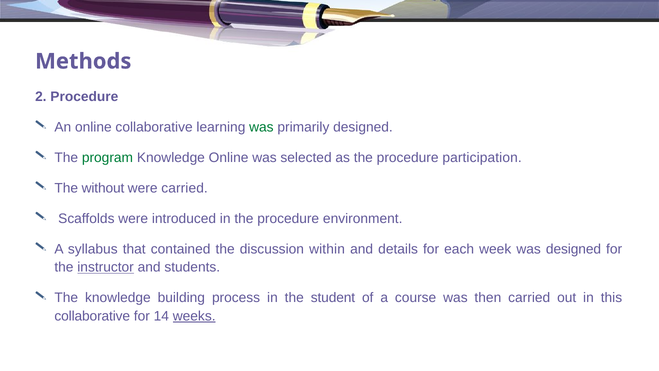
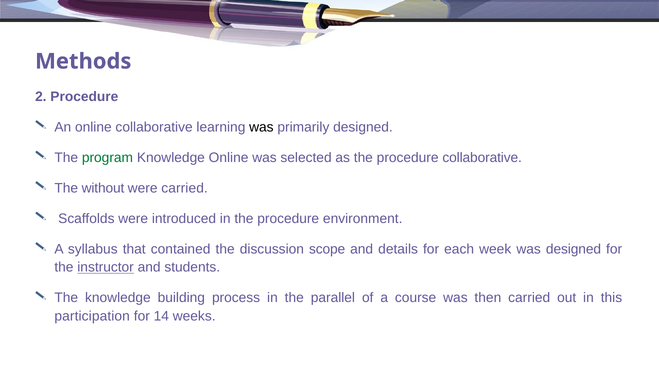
was colour: green -> black (261, 127)
procedure participation: participation -> collaborative (482, 158)
within: within -> scope (327, 249)
student: student -> parallel (333, 298)
collaborative: collaborative -> participation (92, 316)
weeks underline: present -> none (194, 316)
